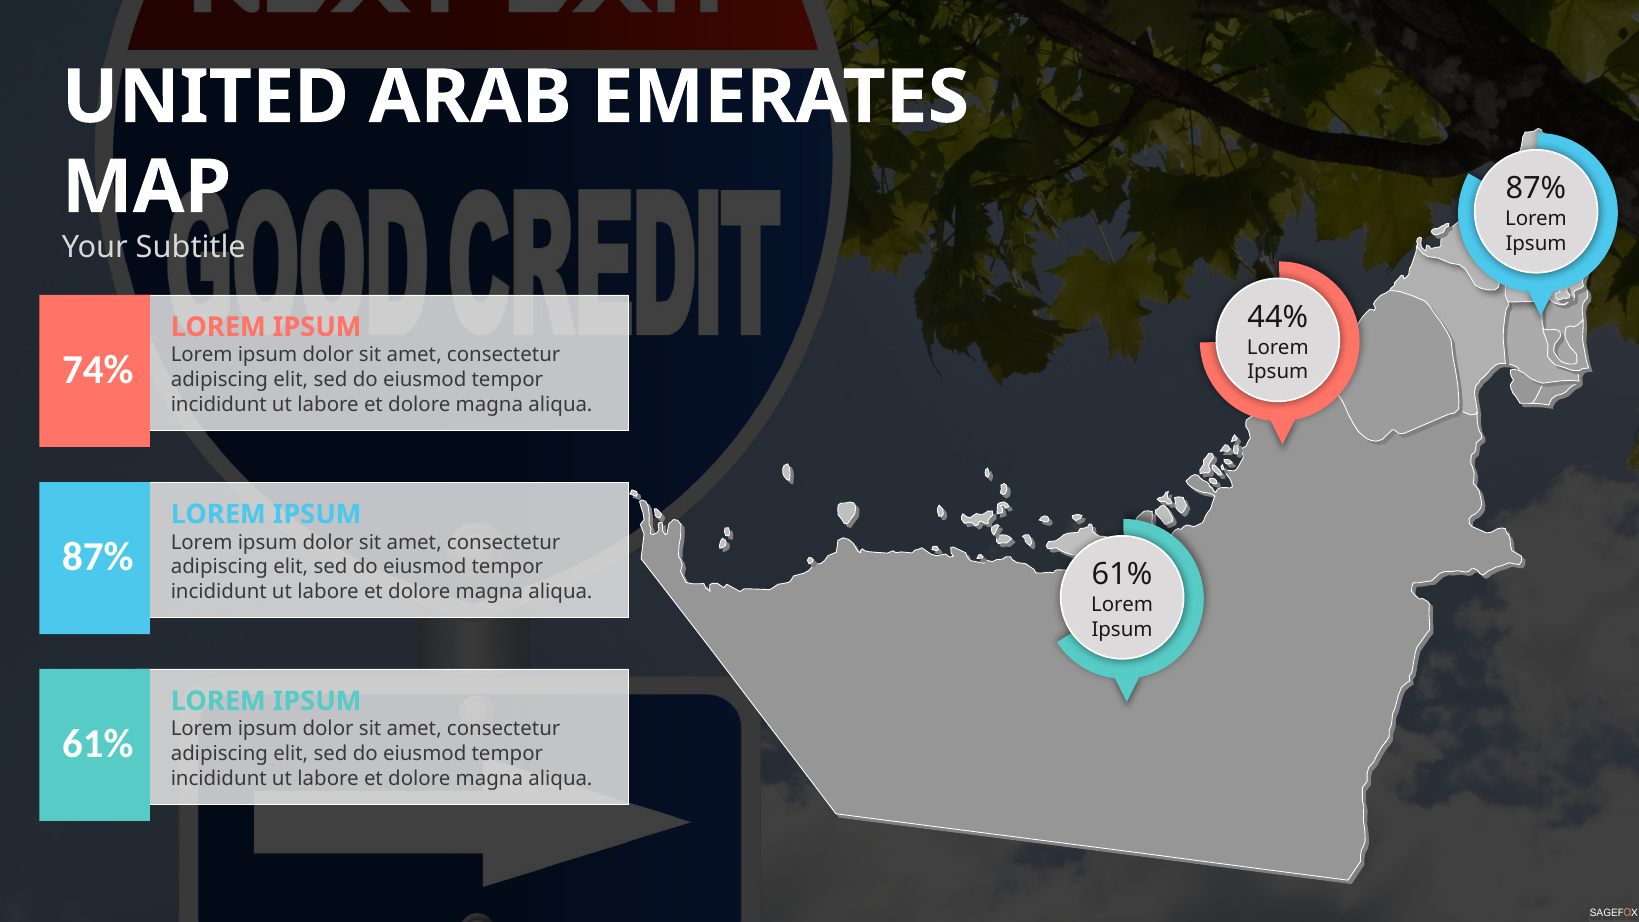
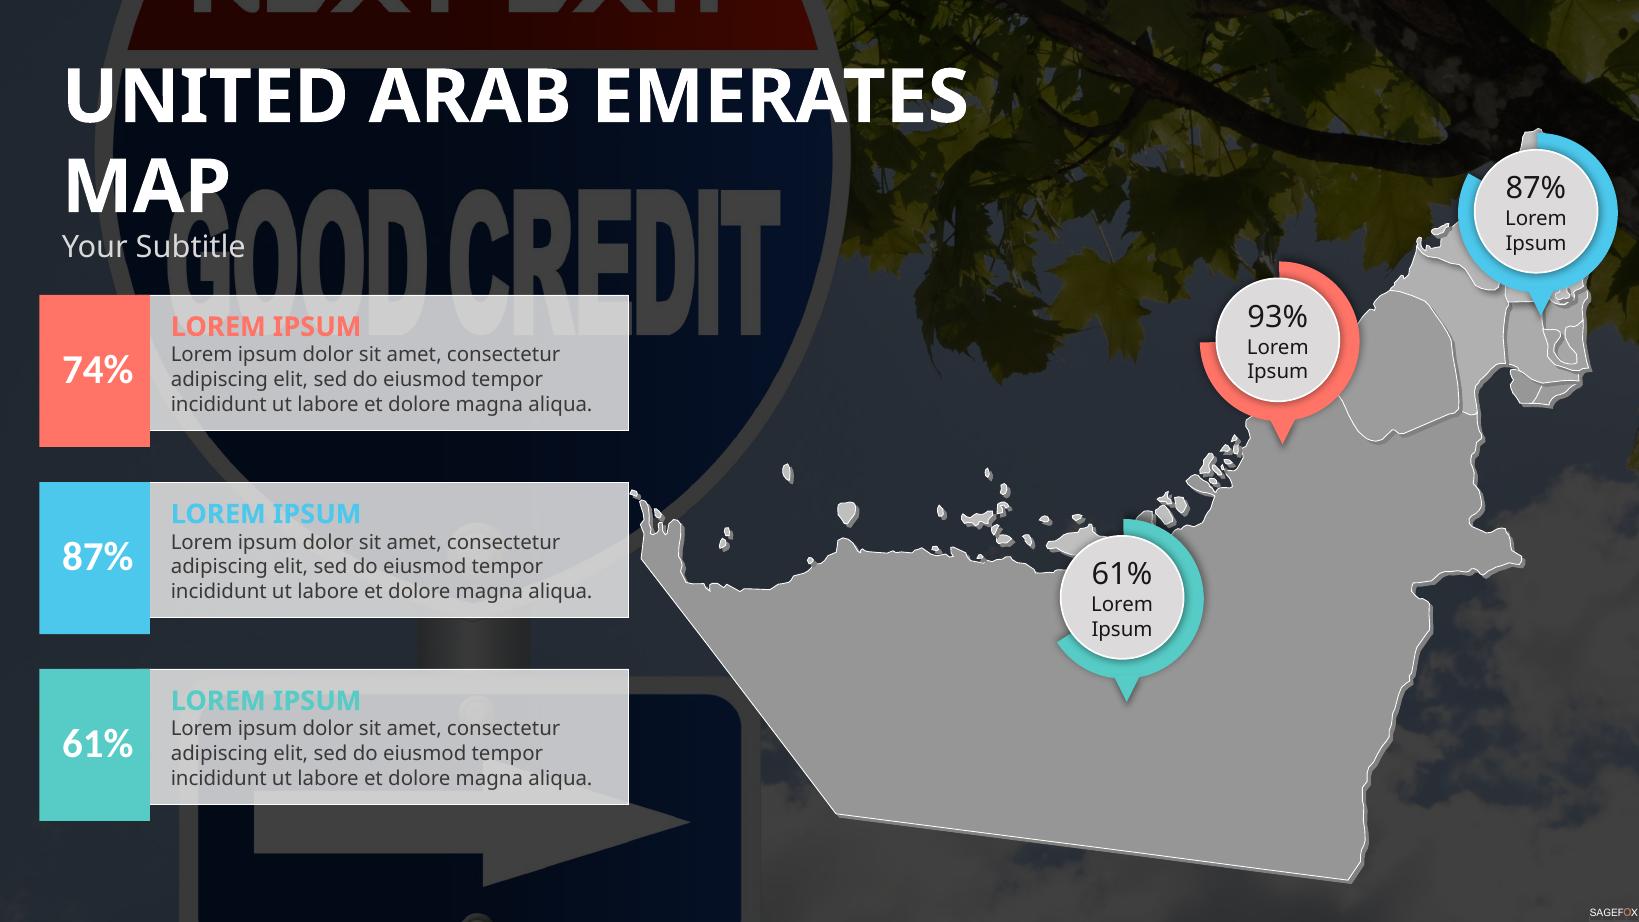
44%: 44% -> 93% (1278, 317)
